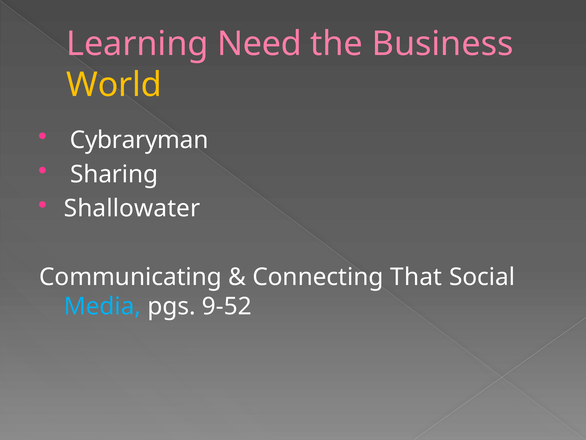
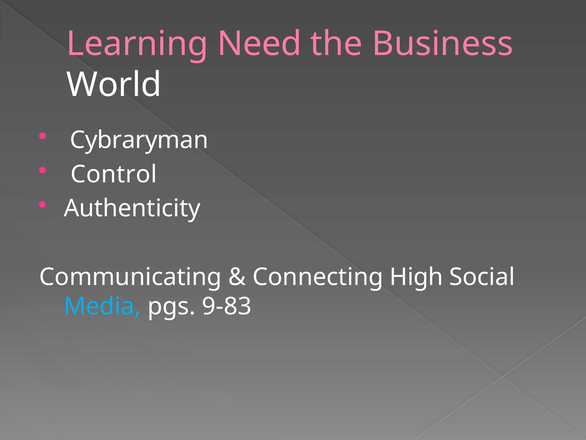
World colour: yellow -> white (114, 85)
Sharing: Sharing -> Control (114, 174)
Shallowater: Shallowater -> Authenticity (132, 208)
That: That -> High (416, 277)
9-52: 9-52 -> 9-83 (227, 306)
